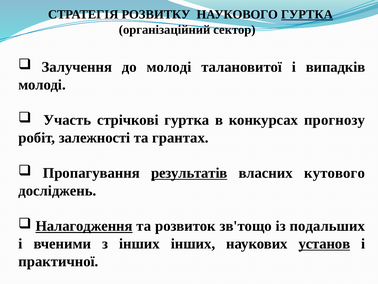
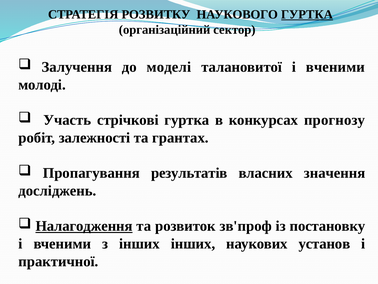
до молоді: молоді -> моделі (169, 67)
талановитої і випадків: випадків -> вченими (335, 67)
результатів underline: present -> none (189, 173)
кутового: кутового -> значення (335, 173)
зв'тощо: зв'тощо -> зв'проф (246, 226)
подальших: подальших -> постановку (327, 226)
установ underline: present -> none (324, 243)
